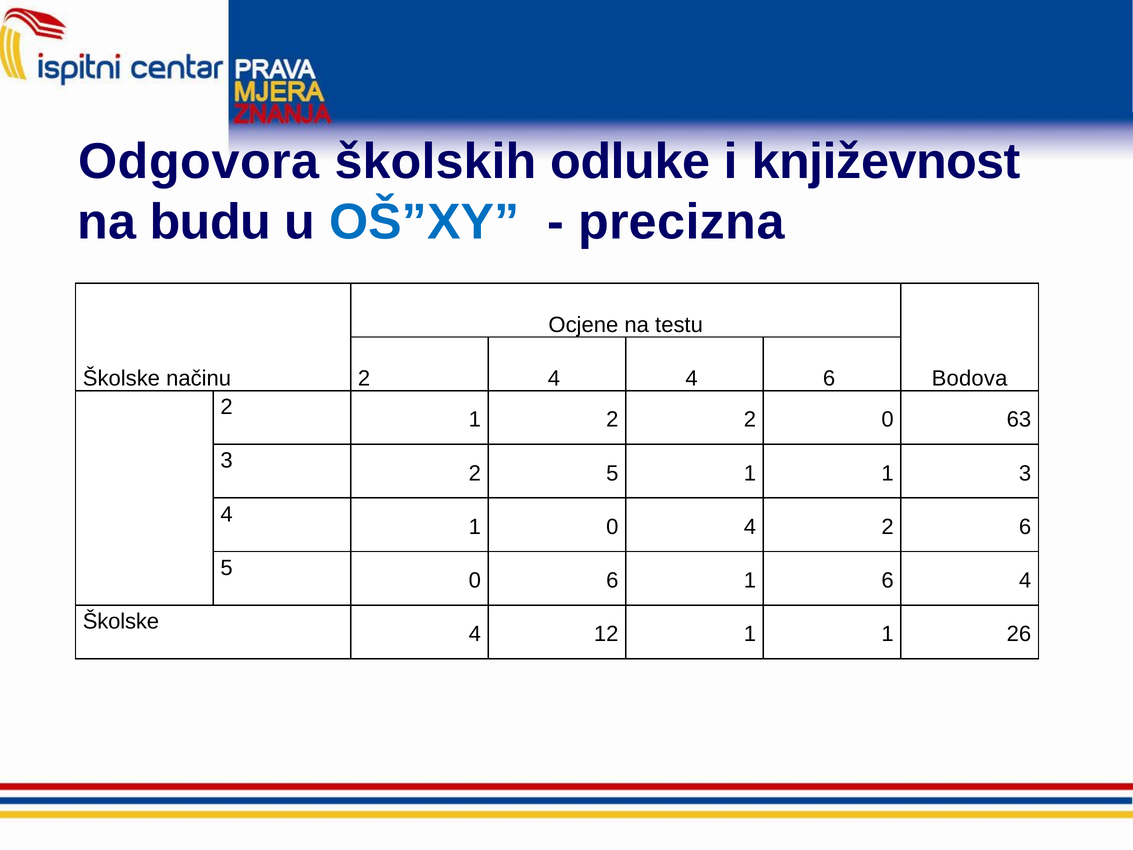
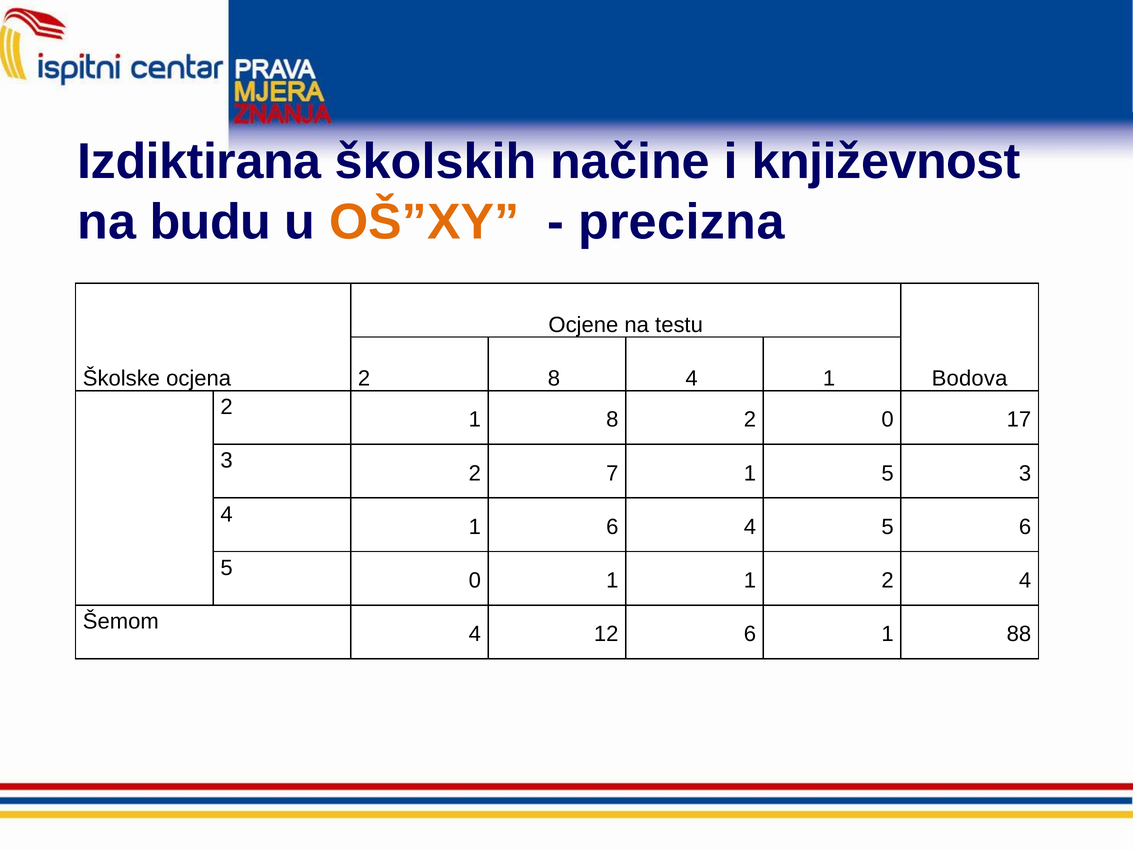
Odgovora: Odgovora -> Izdiktirana (199, 162)
odluke: odluke -> načine (630, 162)
OŠ”XY colour: blue -> orange (424, 222)
načinu: načinu -> ocjena (199, 378)
2 4: 4 -> 8 (554, 378)
6: 6 -> 1 (829, 378)
1 2: 2 -> 8 (612, 420)
63: 63 -> 17 (1019, 420)
2 5: 5 -> 7 (612, 473)
1: 1 -> 5 (888, 473)
1 0: 0 -> 6 (612, 527)
4 2: 2 -> 5 (888, 527)
0 6: 6 -> 1 (612, 580)
6: 6 -> 2 (888, 580)
Školske: Školske -> Šemom (121, 621)
12 1: 1 -> 6 (750, 634)
26: 26 -> 88 (1019, 634)
